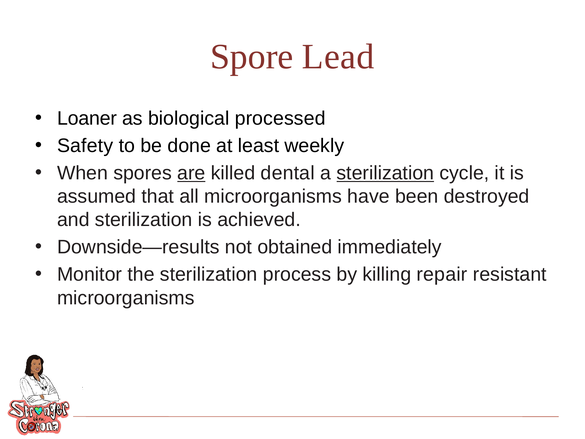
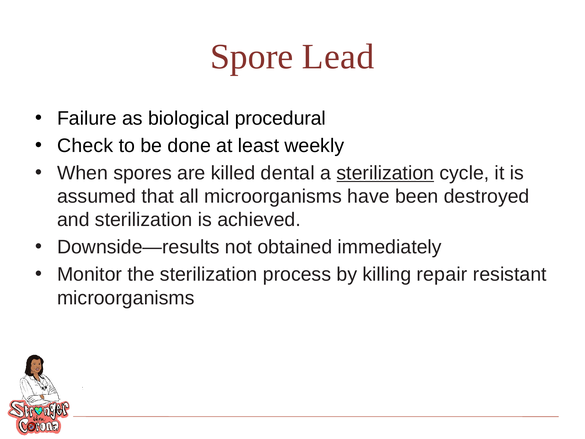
Loaner: Loaner -> Failure (87, 118)
processed: processed -> procedural (280, 118)
Safety: Safety -> Check (85, 146)
are underline: present -> none (191, 173)
